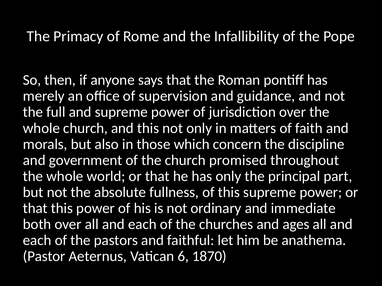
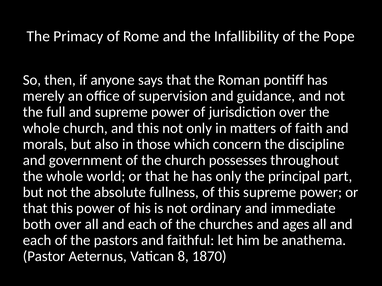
promised: promised -> possesses (238, 160)
6: 6 -> 8 (183, 257)
